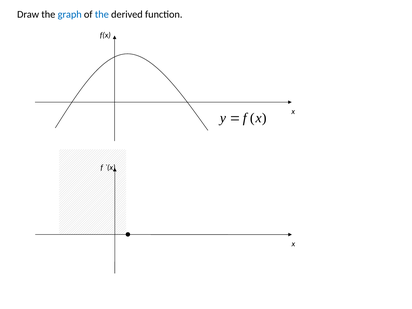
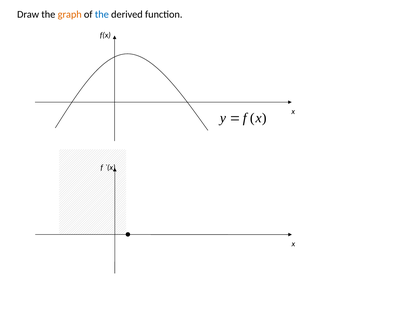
graph colour: blue -> orange (70, 15)
